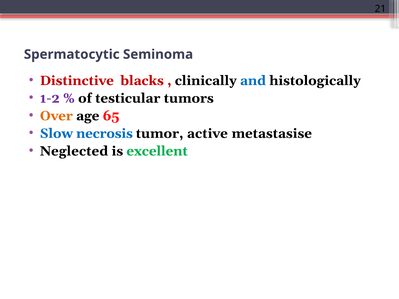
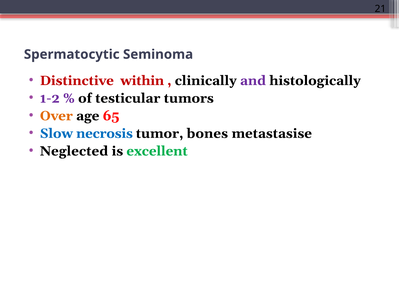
blacks: blacks -> within (142, 81)
and colour: blue -> purple (253, 81)
active: active -> bones (207, 134)
